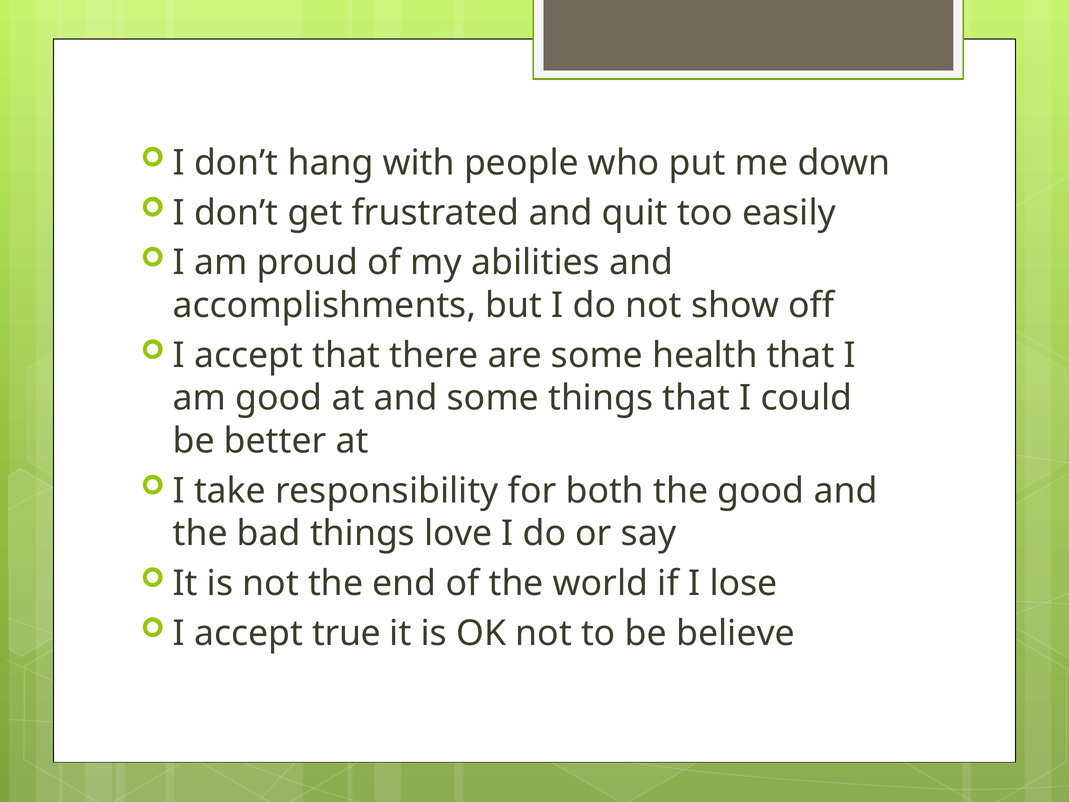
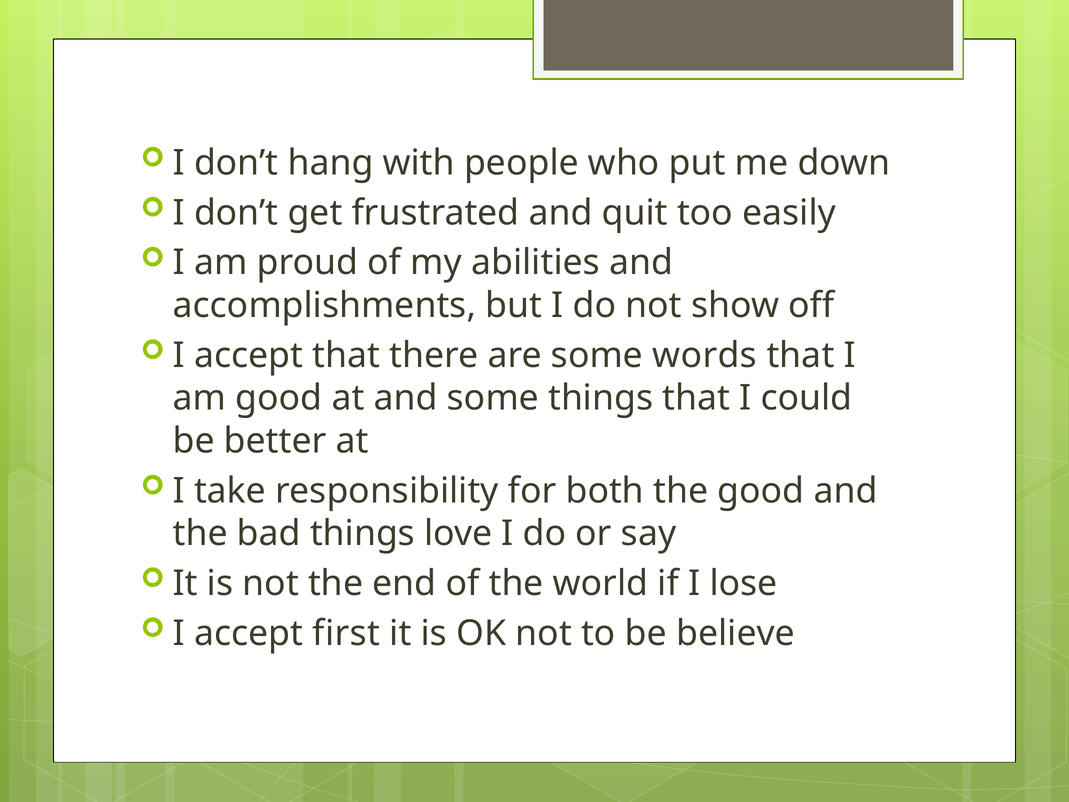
health: health -> words (705, 355)
true: true -> first (346, 633)
